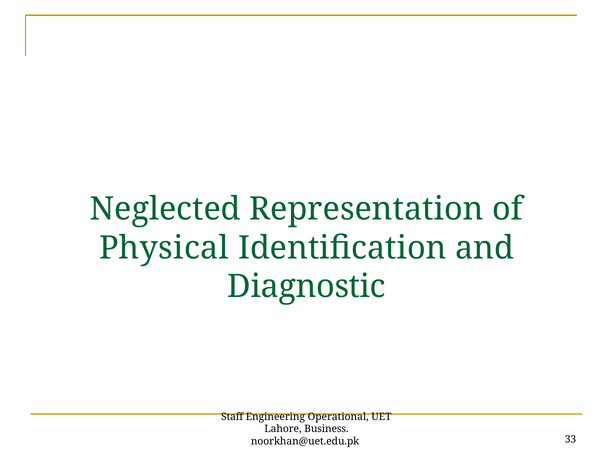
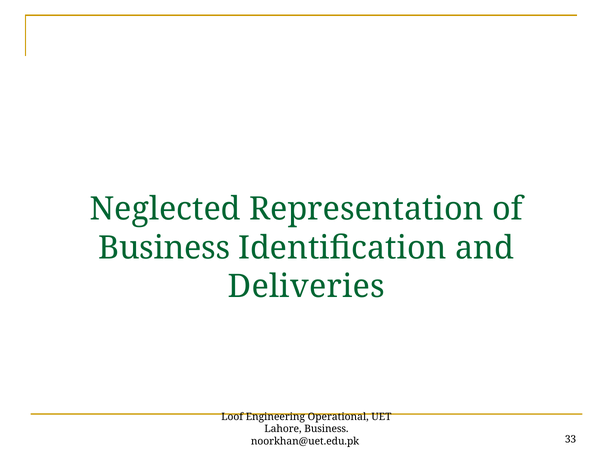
Physical: Physical -> Business (164, 248)
Diagnostic: Diagnostic -> Deliveries (306, 287)
Staff: Staff -> Loof (232, 417)
